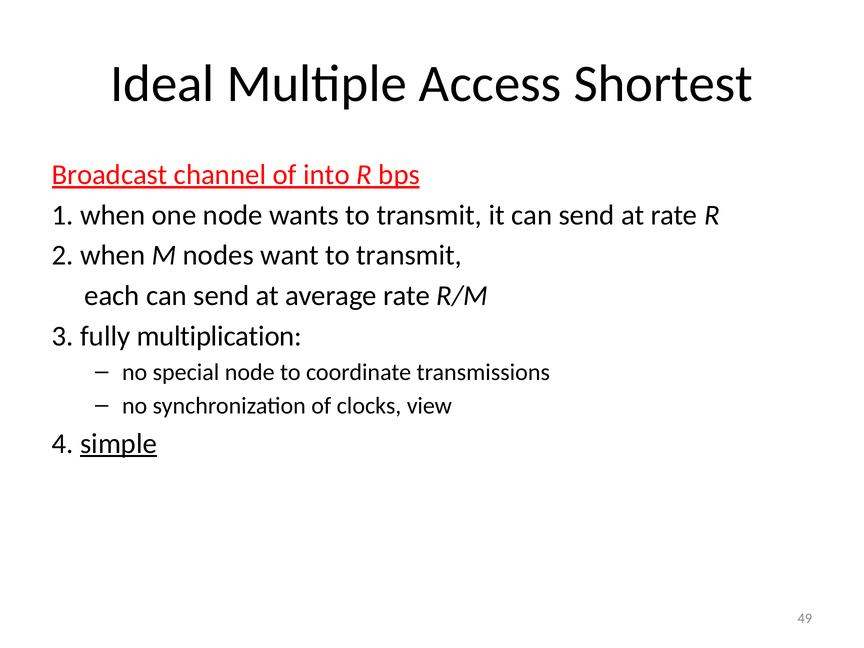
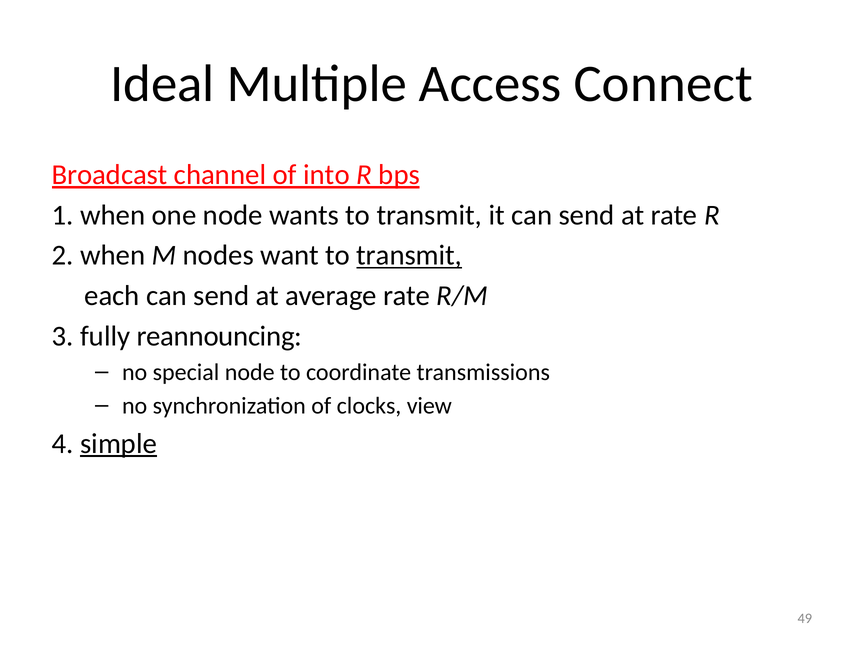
Shortest: Shortest -> Connect (663, 84)
transmit underline: none -> present (409, 255)
multiplication: multiplication -> reannouncing (219, 336)
